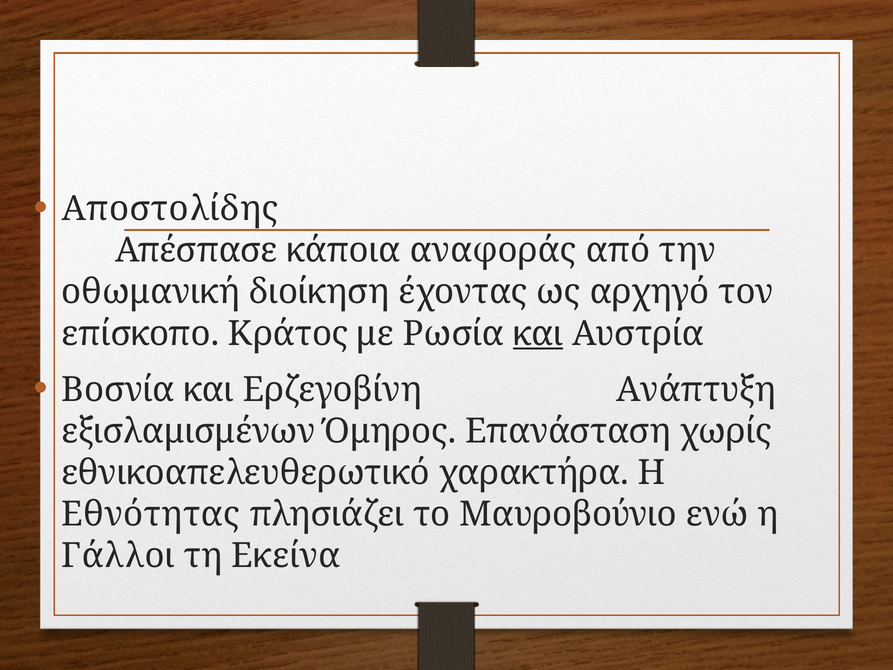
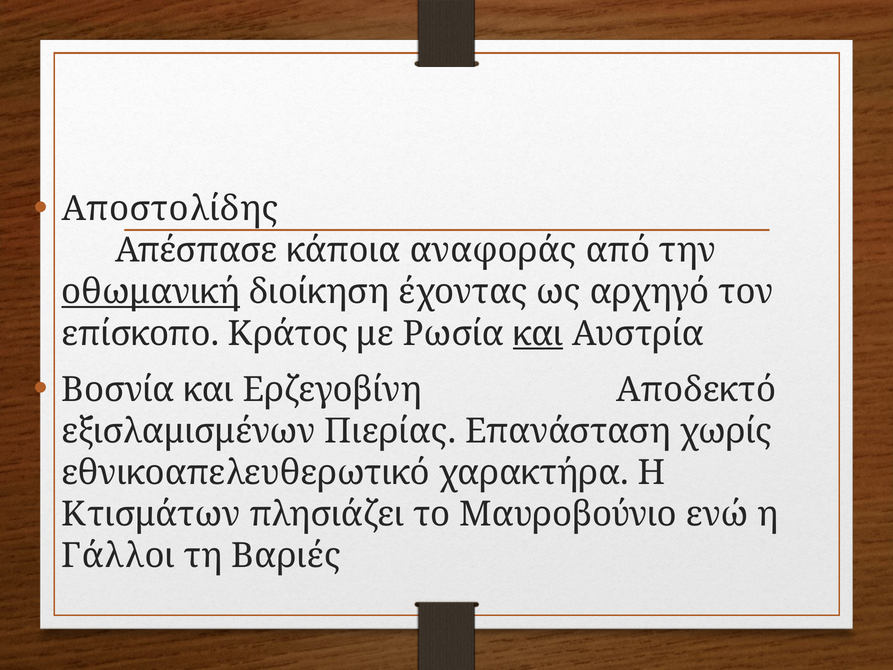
οθωμανική underline: none -> present (151, 292)
Ανάπτυξη: Ανάπτυξη -> Αποδεκτό (696, 389)
Όμηρος: Όμηρος -> Πιερίας (390, 431)
Εθνότητας: Εθνότητας -> Κτισμάτων (151, 514)
Εκείνα: Εκείνα -> Βαριές (286, 556)
